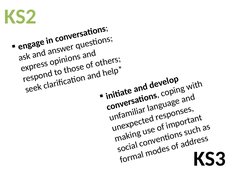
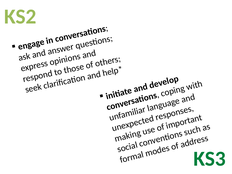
KS3 colour: black -> green (210, 159)
